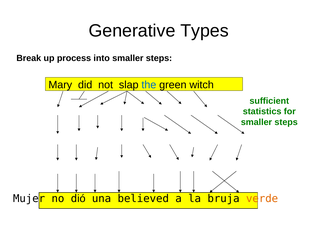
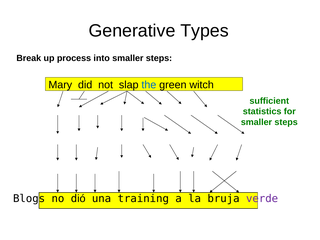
Mujer: Mujer -> Blogs (29, 199)
believed: believed -> training (143, 199)
verde colour: orange -> purple (262, 199)
